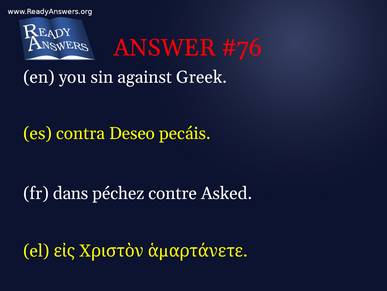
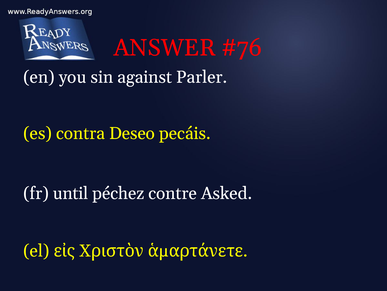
Greek: Greek -> Parler (202, 77)
dans: dans -> until (71, 193)
